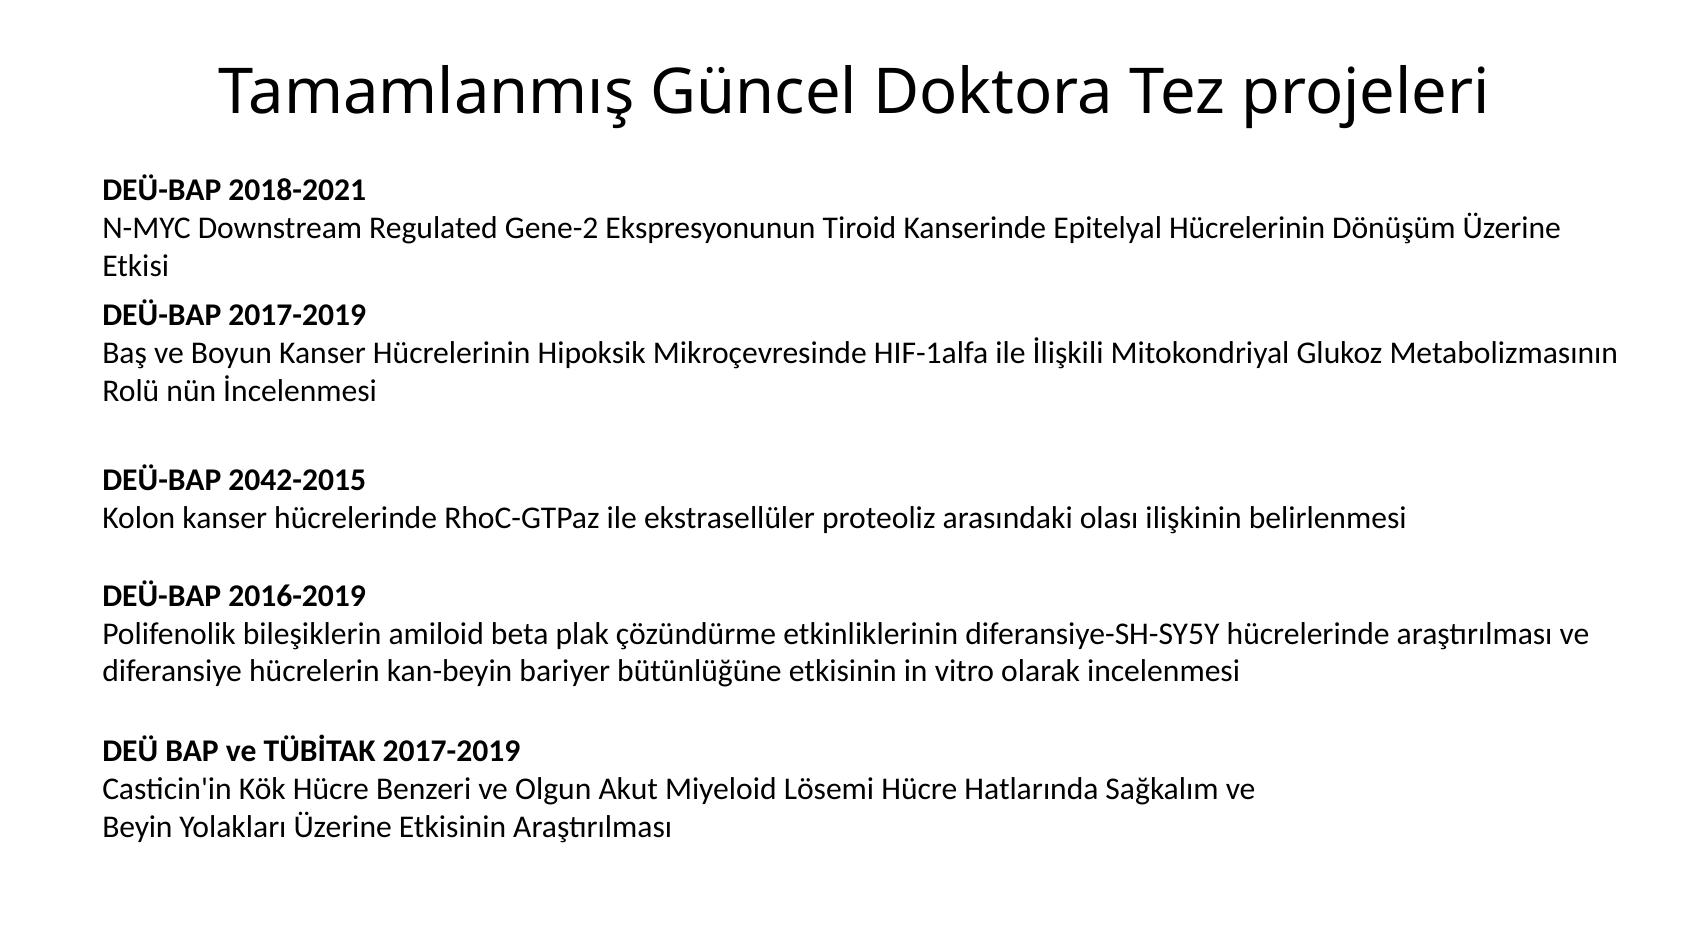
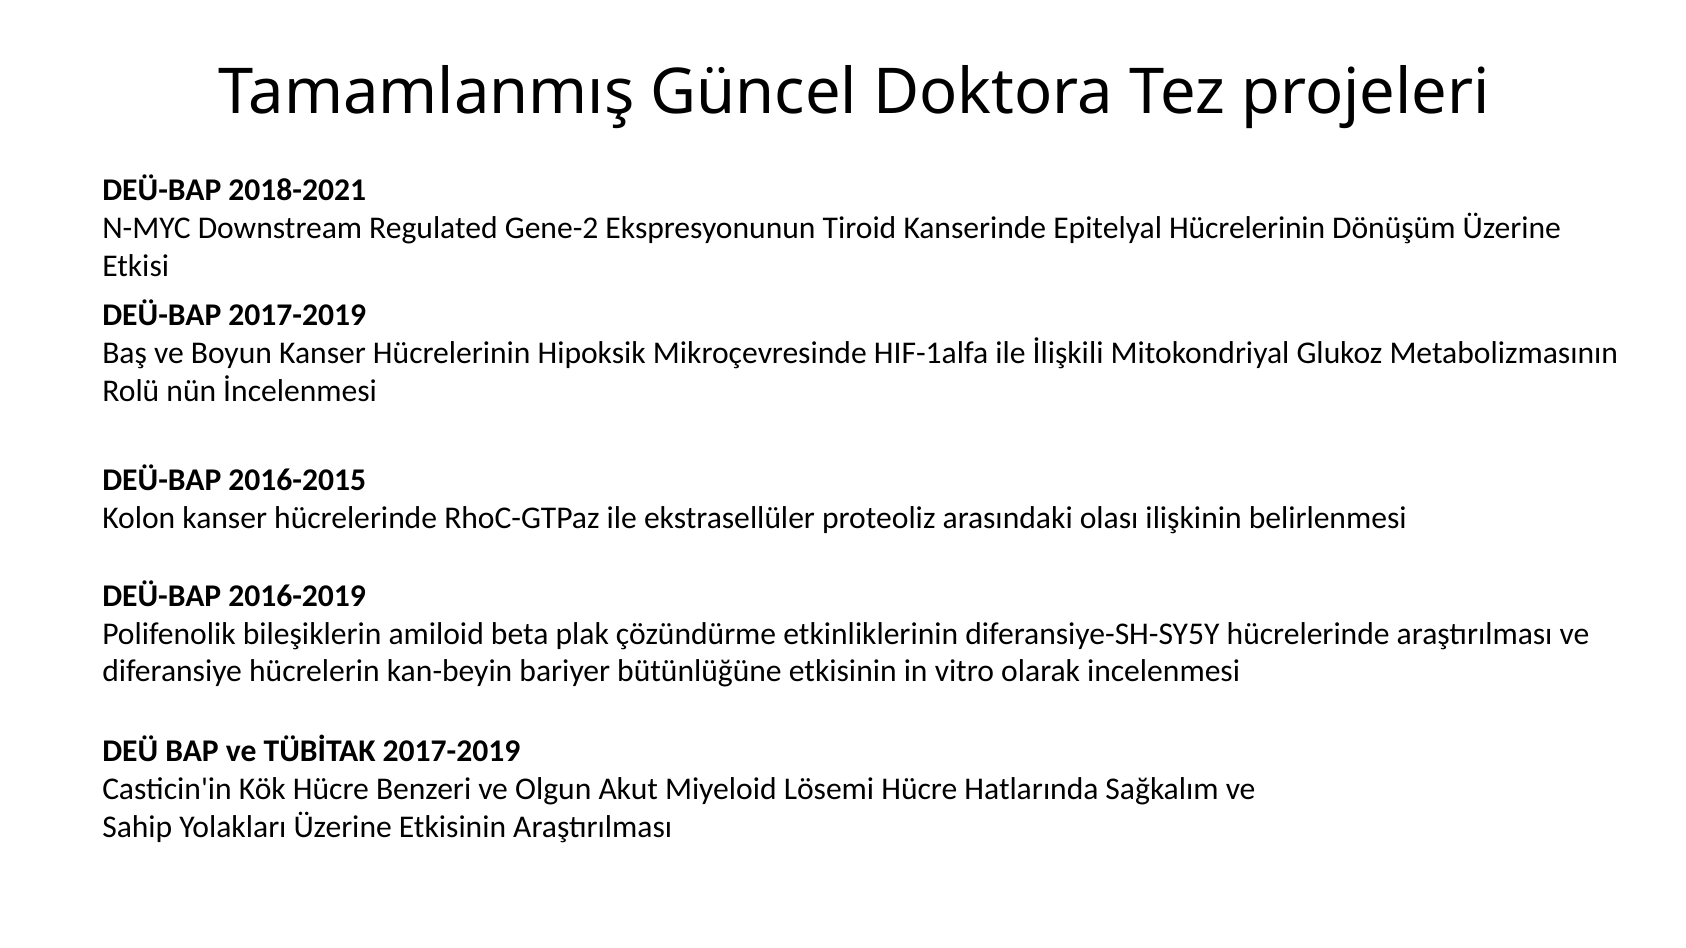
2042-2015: 2042-2015 -> 2016-2015 (297, 480)
Beyin: Beyin -> Sahip (137, 827)
